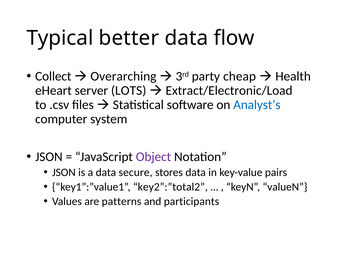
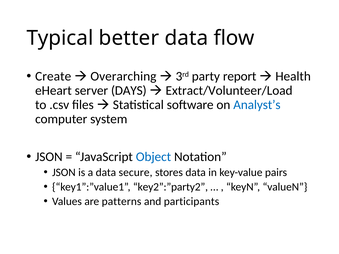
Collect: Collect -> Create (53, 76)
cheap: cheap -> report (240, 76)
LOTS: LOTS -> DAYS (129, 91)
Extract/Electronic/Load: Extract/Electronic/Load -> Extract/Volunteer/Load (229, 91)
Object colour: purple -> blue (153, 157)
key2”:”total2: key2”:”total2 -> key2”:”party2 (170, 187)
